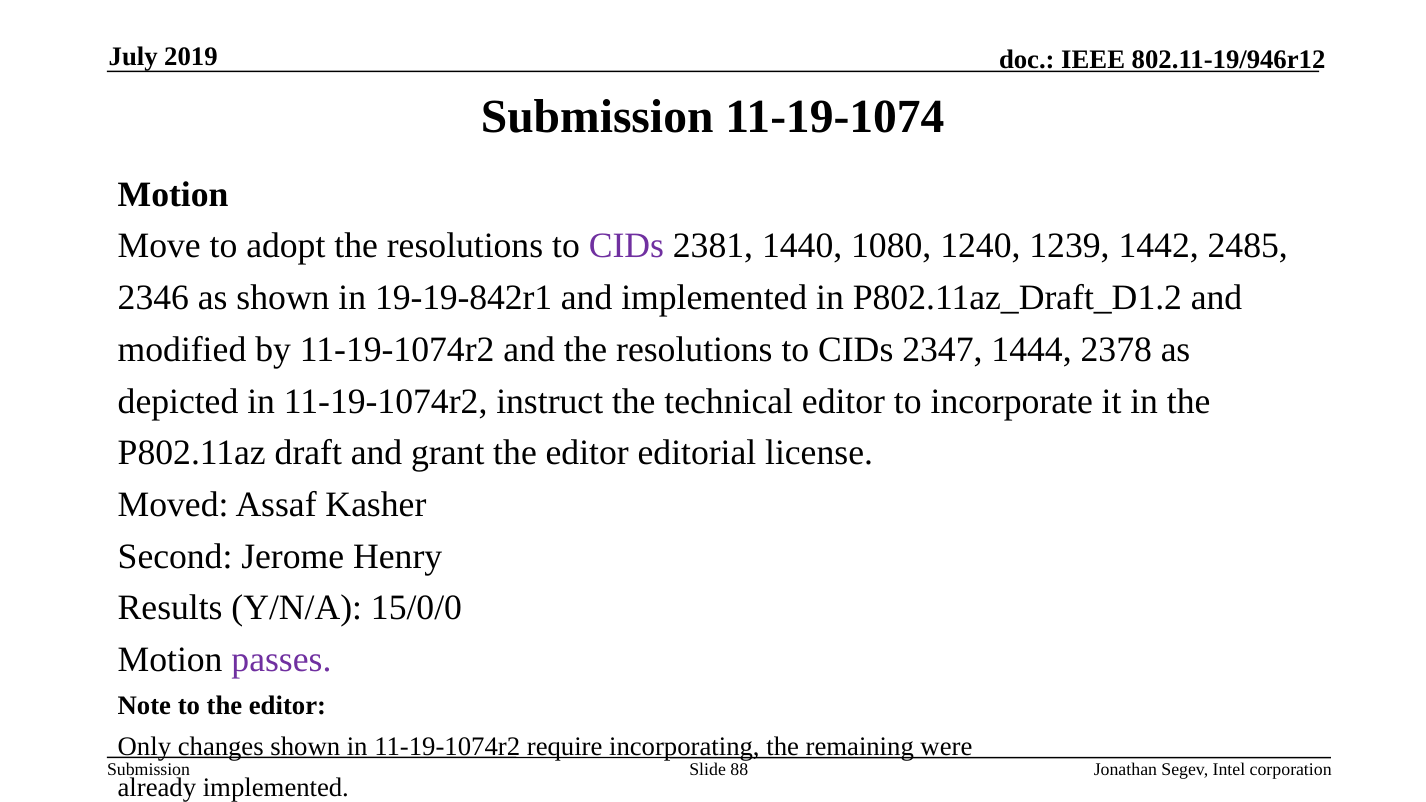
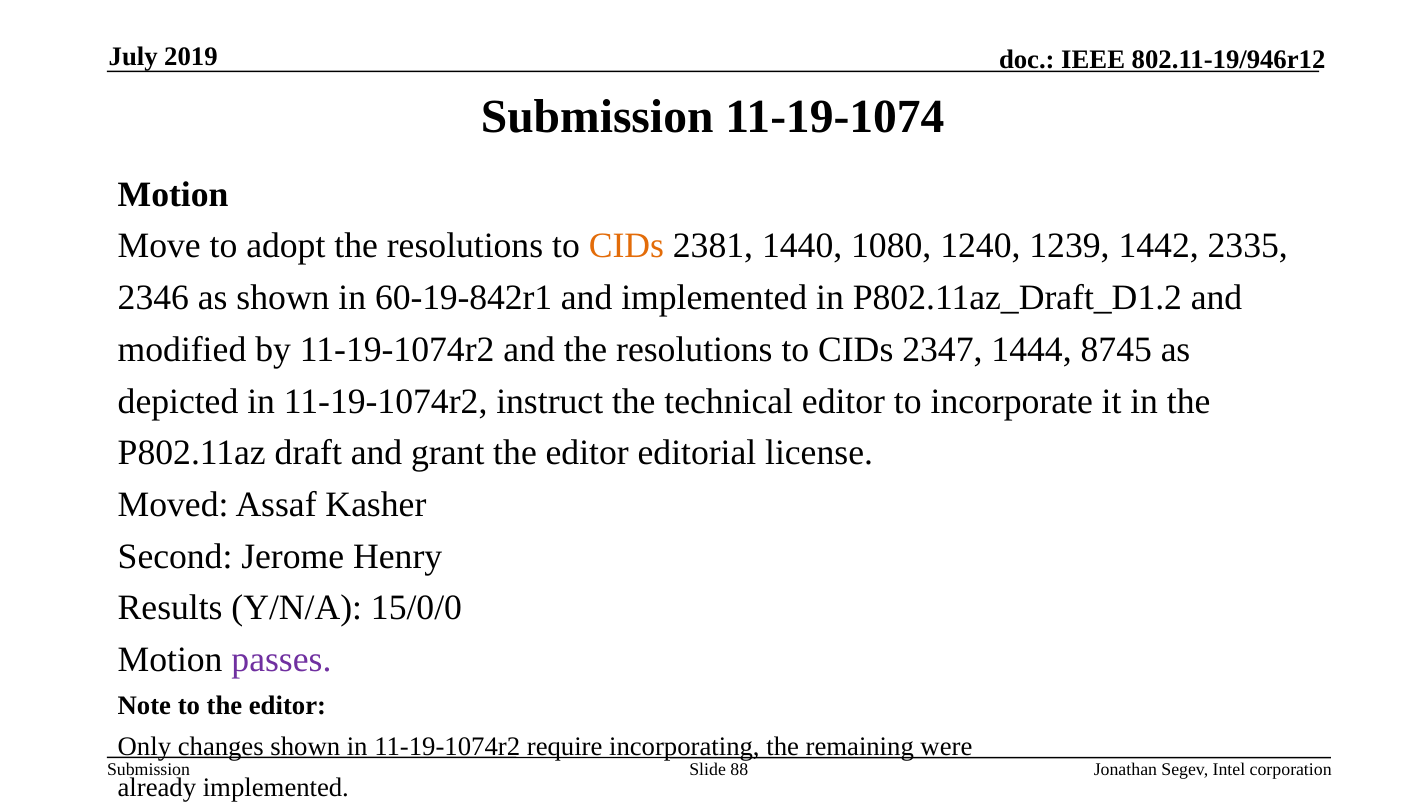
CIDs colour: purple -> orange (626, 246)
2485: 2485 -> 2335 (1248, 246)
19-19-842r1: 19-19-842r1 -> 60-19-842r1 (464, 298)
2378: 2378 -> 8745 (1116, 350)
